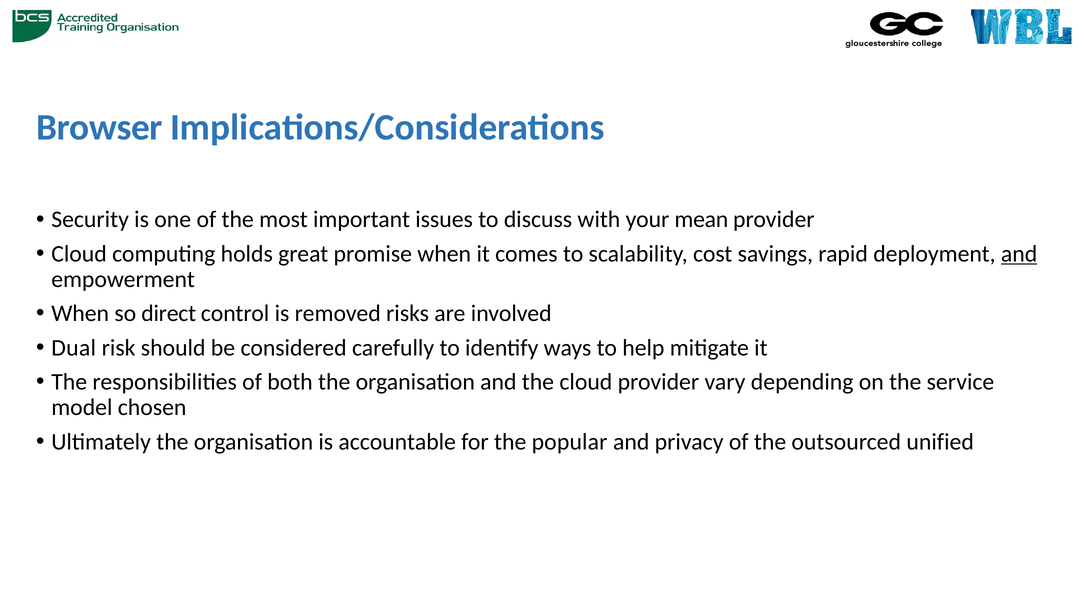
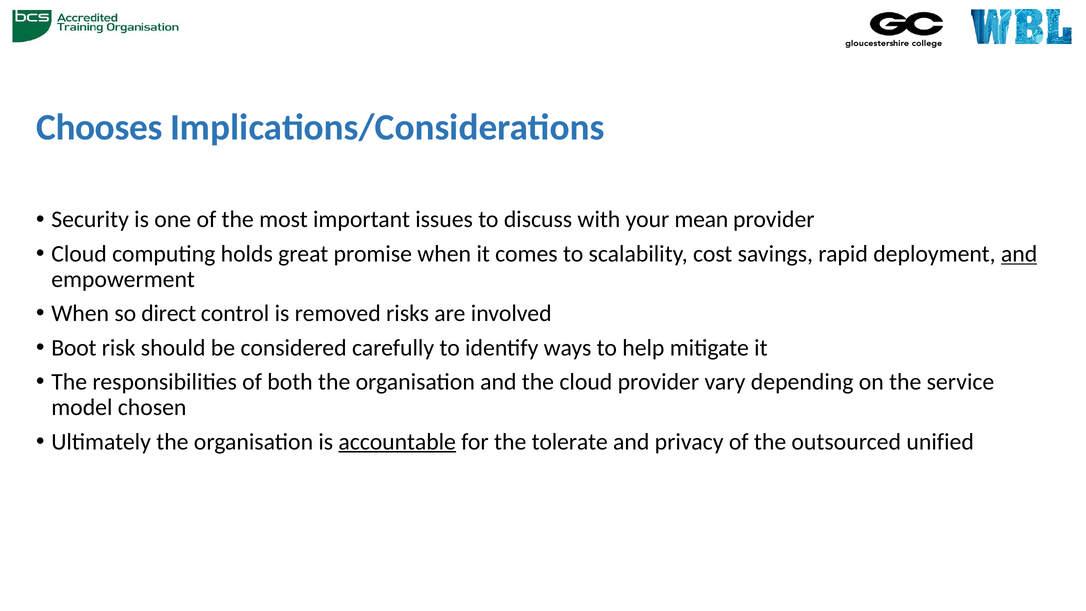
Browser: Browser -> Chooses (99, 127)
Dual: Dual -> Boot (74, 348)
accountable underline: none -> present (397, 442)
popular: popular -> tolerate (570, 442)
